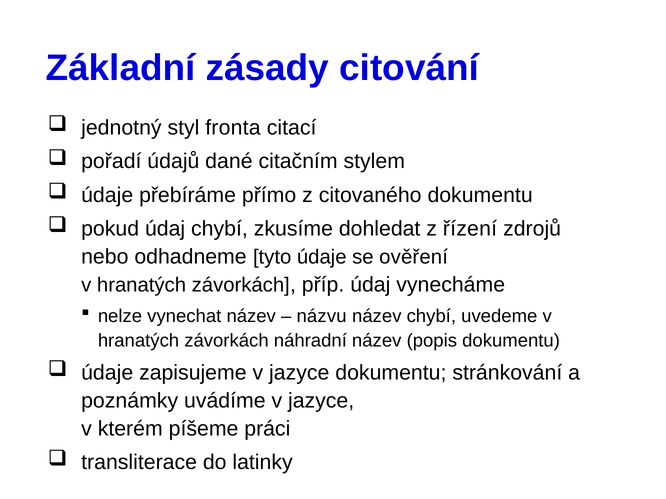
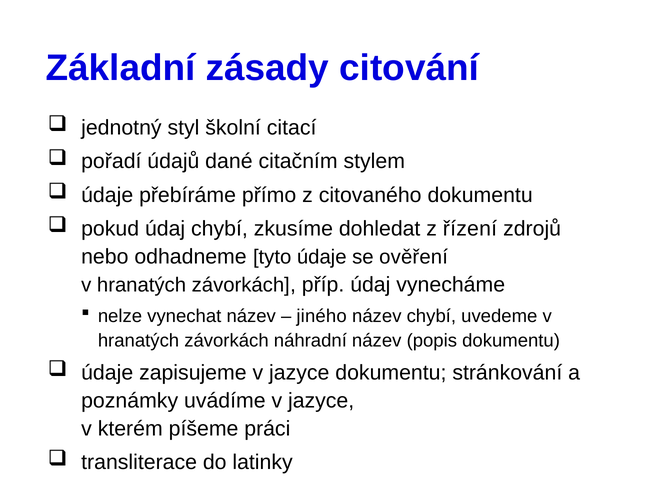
fronta: fronta -> školní (233, 128)
názvu: názvu -> jiného (322, 316)
